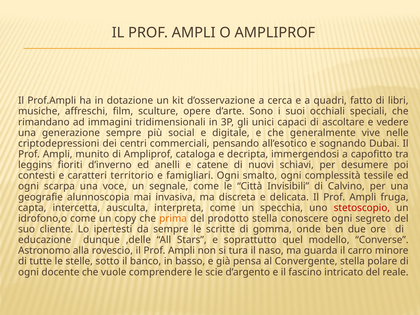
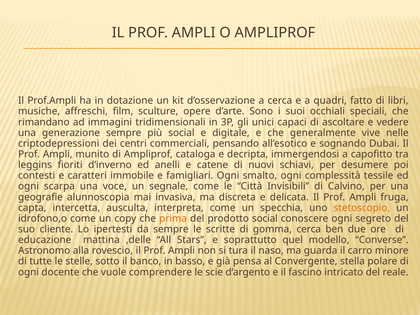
territorio: territorio -> immobile (132, 176)
stetoscopio colour: red -> orange (362, 208)
prodotto stella: stella -> social (265, 218)
gomma onde: onde -> cerca (309, 229)
dunque: dunque -> mattina (101, 240)
